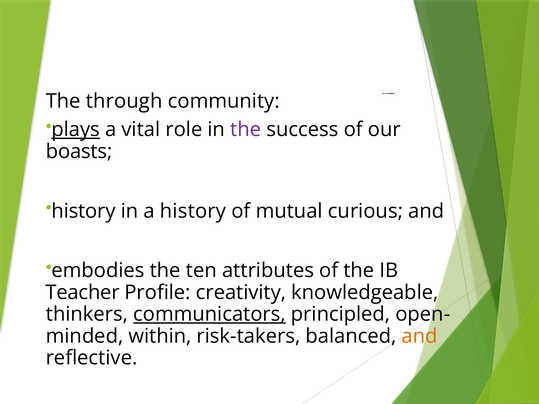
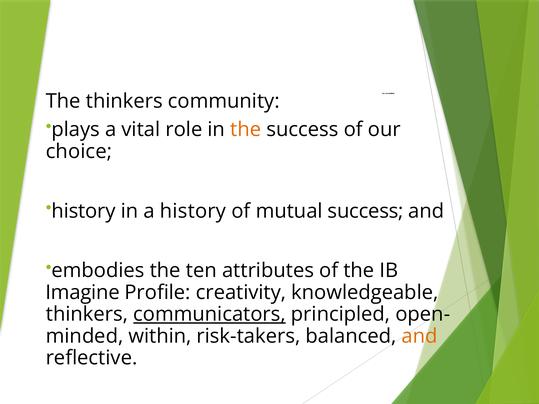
The through: through -> thinkers (124, 101)
plays underline: present -> none (76, 130)
the colour: purple -> orange (246, 130)
boasts: boasts -> choice (79, 152)
mutual curious: curious -> success (366, 211)
Teacher: Teacher -> Imagine (83, 293)
